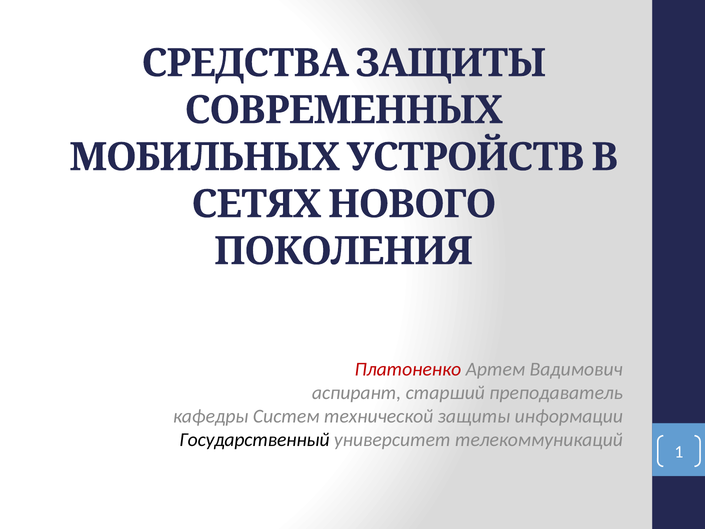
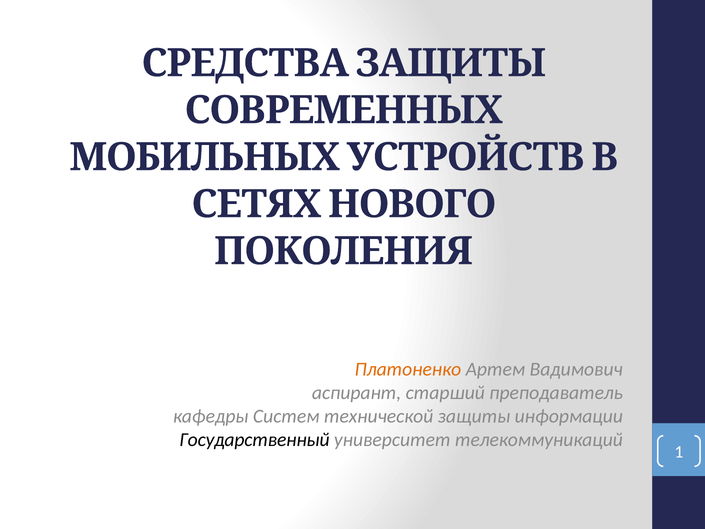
Платоненко colour: red -> orange (408, 369)
